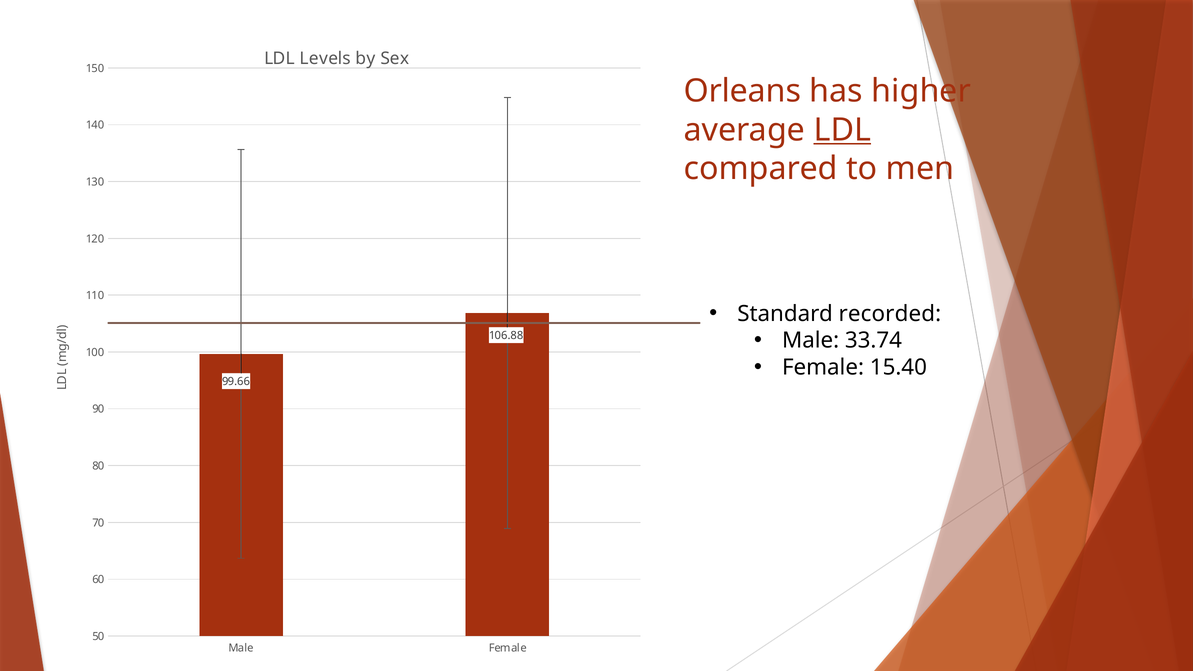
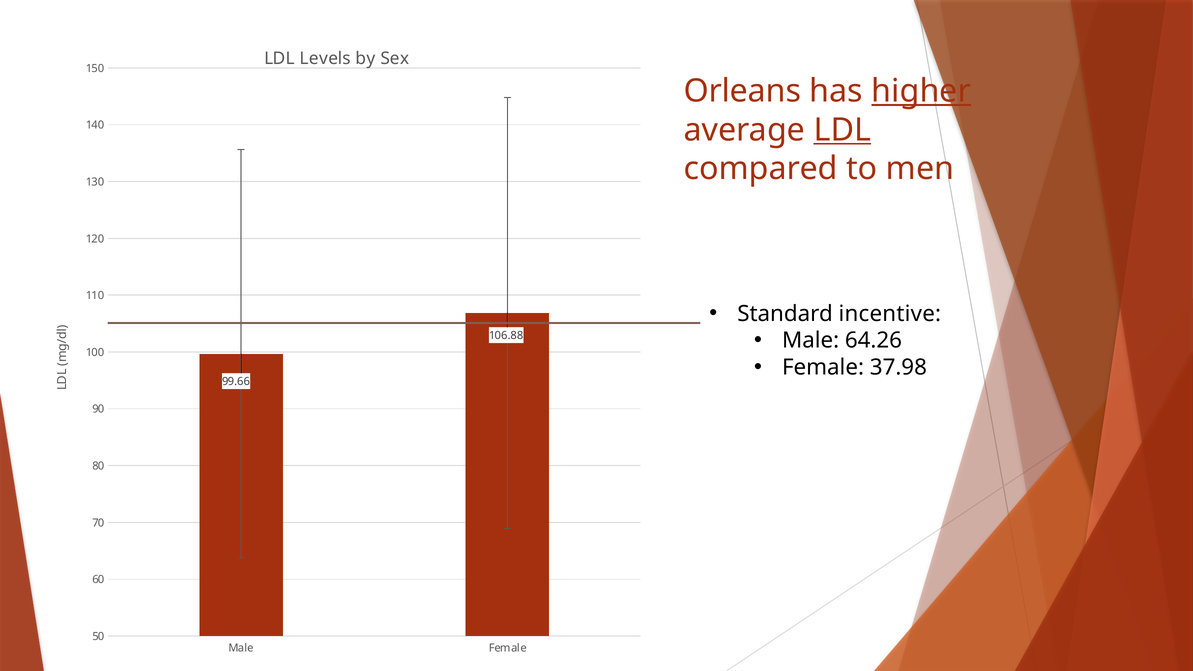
higher underline: none -> present (921, 91)
recorded: recorded -> incentive (890, 314)
33.74: 33.74 -> 64.26 (873, 341)
15.40: 15.40 -> 37.98 (898, 367)
